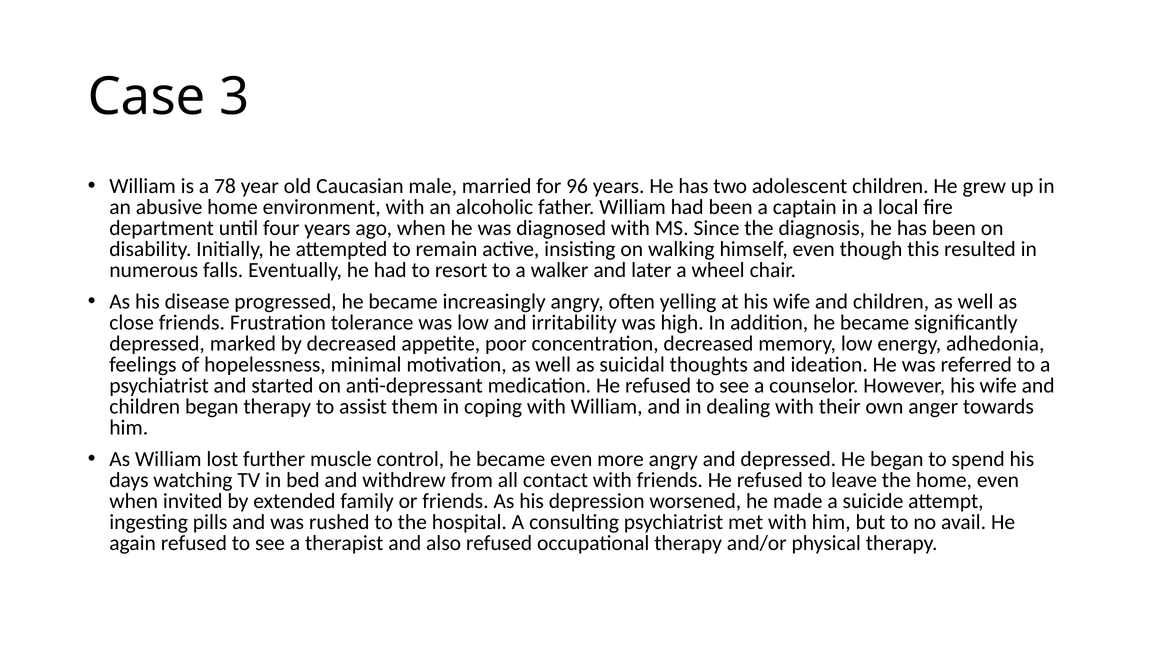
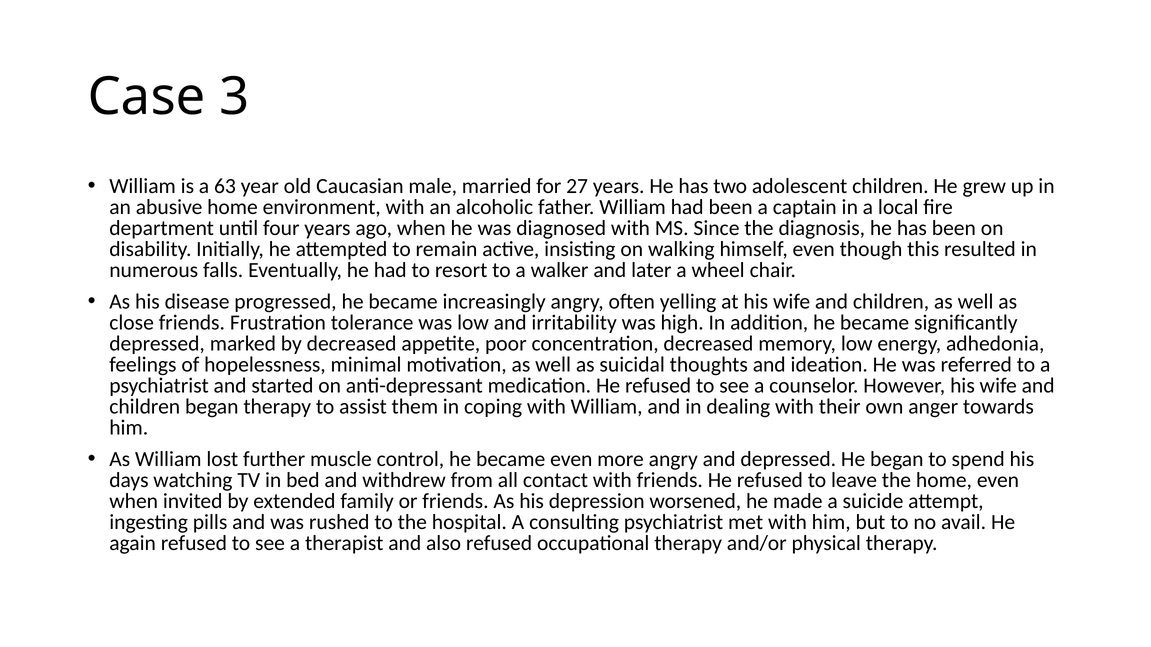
78: 78 -> 63 (225, 186)
96: 96 -> 27 (577, 186)
